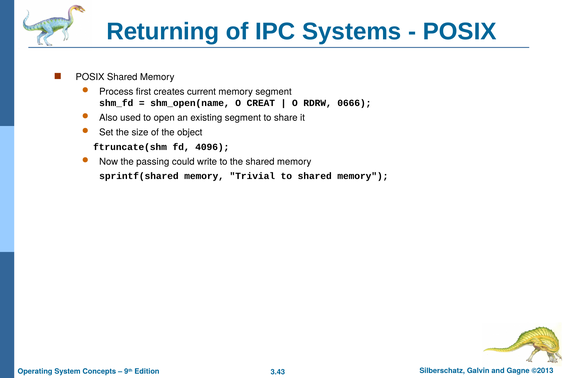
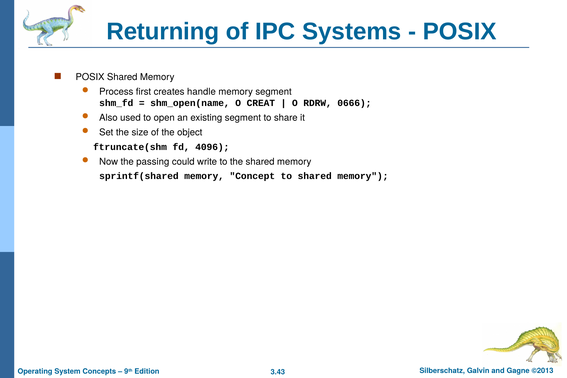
current: current -> handle (201, 92)
Trivial: Trivial -> Concept (252, 176)
